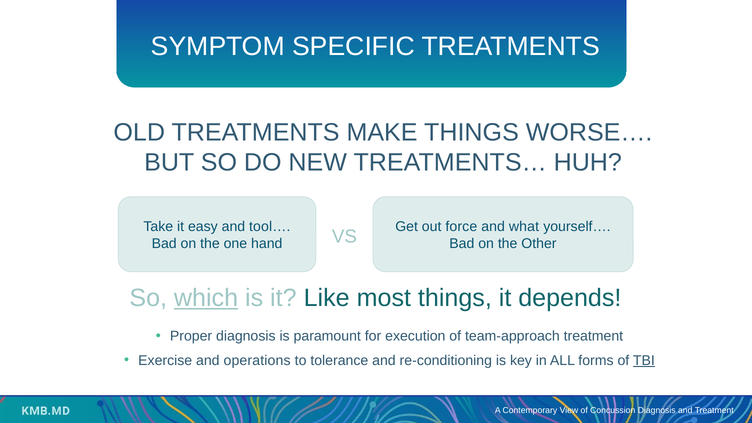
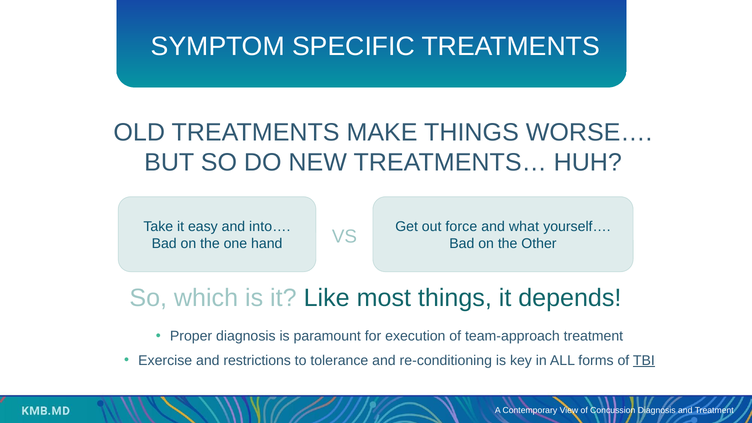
tool…: tool… -> into… (270, 227)
which underline: present -> none (206, 298)
operations: operations -> restrictions (257, 360)
